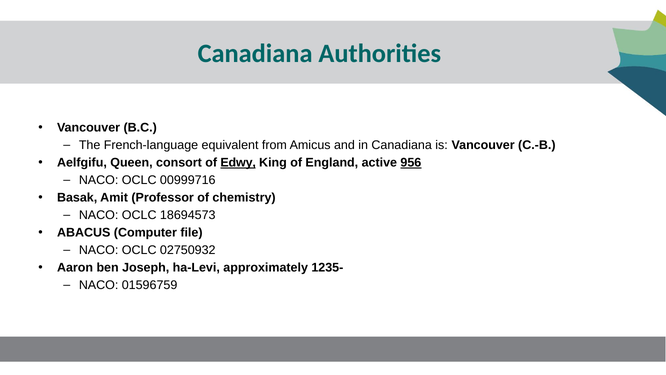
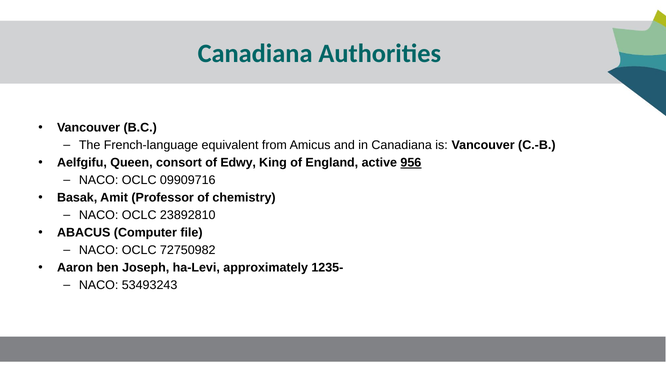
Edwy underline: present -> none (238, 162)
00999716: 00999716 -> 09909716 (188, 180)
18694573: 18694573 -> 23892810 (188, 215)
02750932: 02750932 -> 72750982 (188, 250)
01596759: 01596759 -> 53493243 (150, 285)
